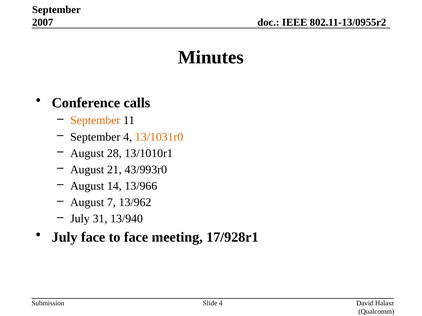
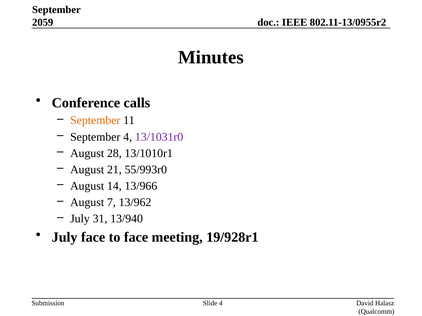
2007: 2007 -> 2059 (43, 23)
13/1031r0 colour: orange -> purple (159, 137)
43/993r0: 43/993r0 -> 55/993r0 (146, 170)
17/928r1: 17/928r1 -> 19/928r1 (232, 238)
